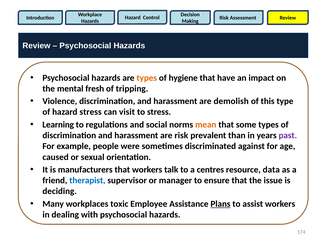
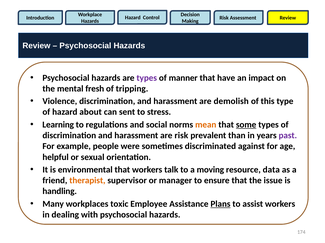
types colour: orange -> purple (147, 78)
hygiene: hygiene -> manner (183, 78)
hazard stress: stress -> about (91, 112)
visit: visit -> sent (127, 112)
some underline: none -> present (246, 125)
caused: caused -> helpful (56, 158)
manufacturers: manufacturers -> environmental (85, 170)
centres: centres -> moving (210, 170)
therapist colour: blue -> orange (87, 181)
deciding: deciding -> handling (60, 192)
